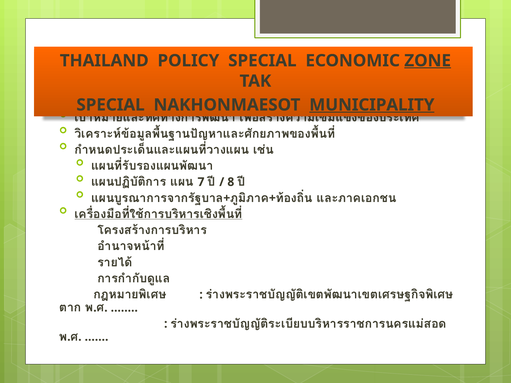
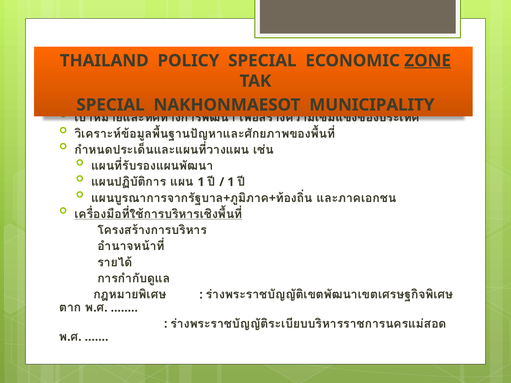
MUNICIPALITY underline: present -> none (372, 105)
7: 7 -> 1 (201, 182)
8: 8 -> 1 (231, 182)
